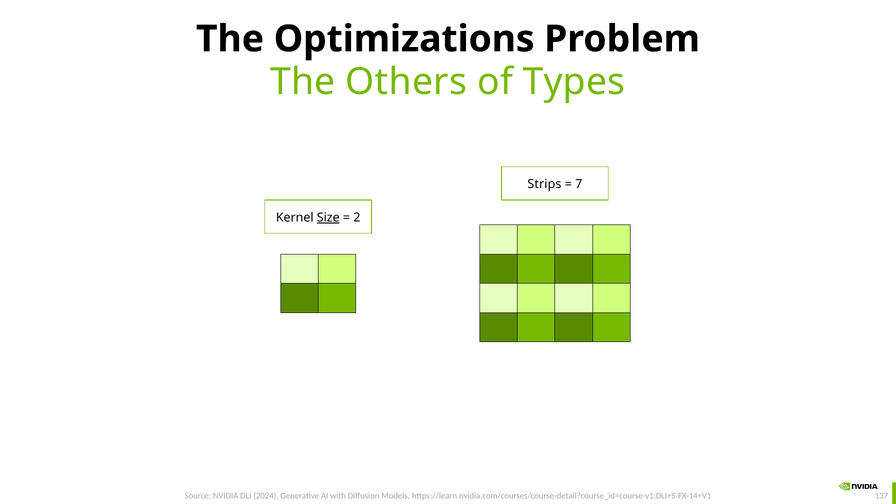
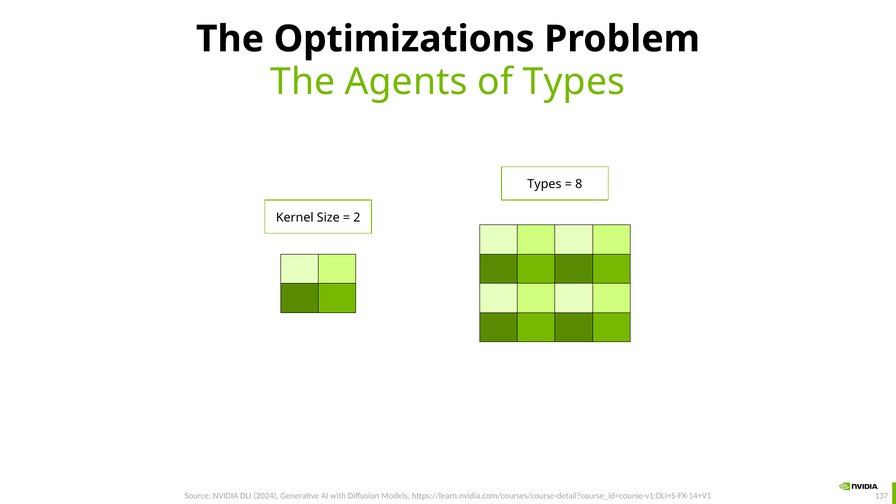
Others: Others -> Agents (406, 82)
Strips: Strips -> Types (544, 184)
7: 7 -> 8 (579, 184)
Size underline: present -> none (328, 218)
